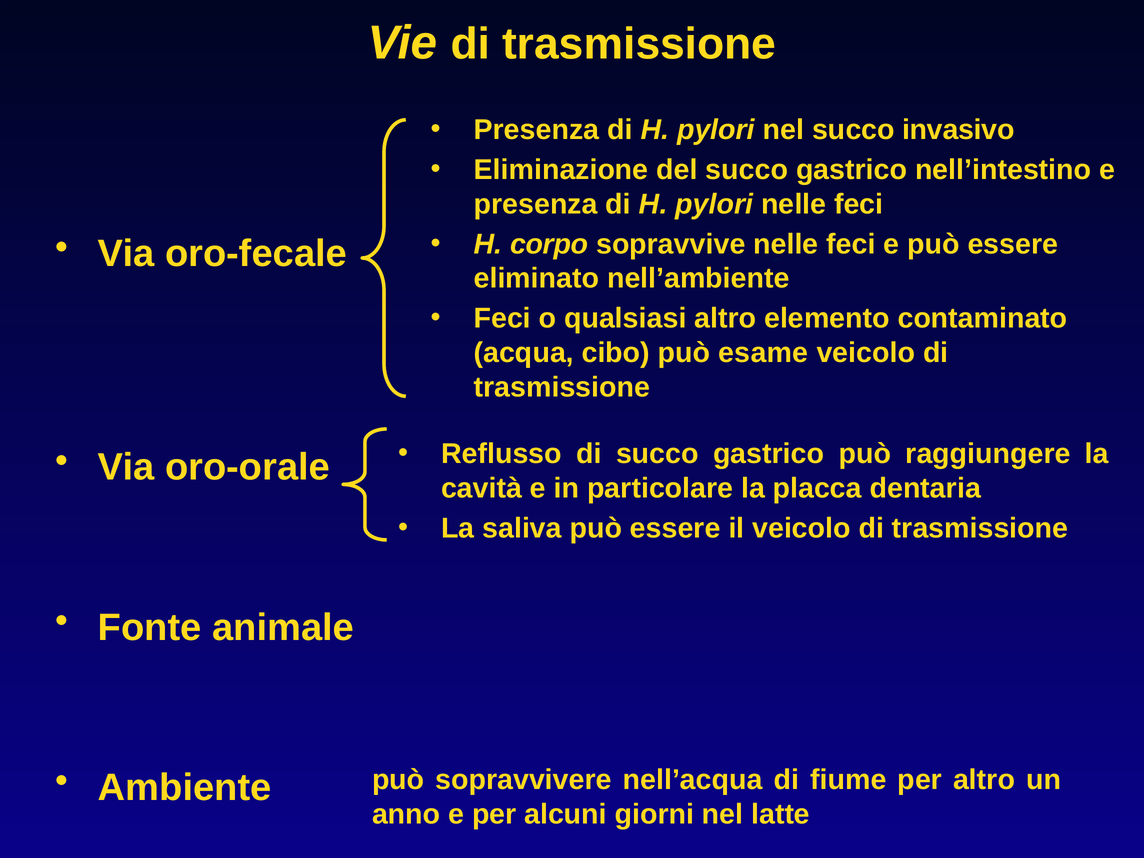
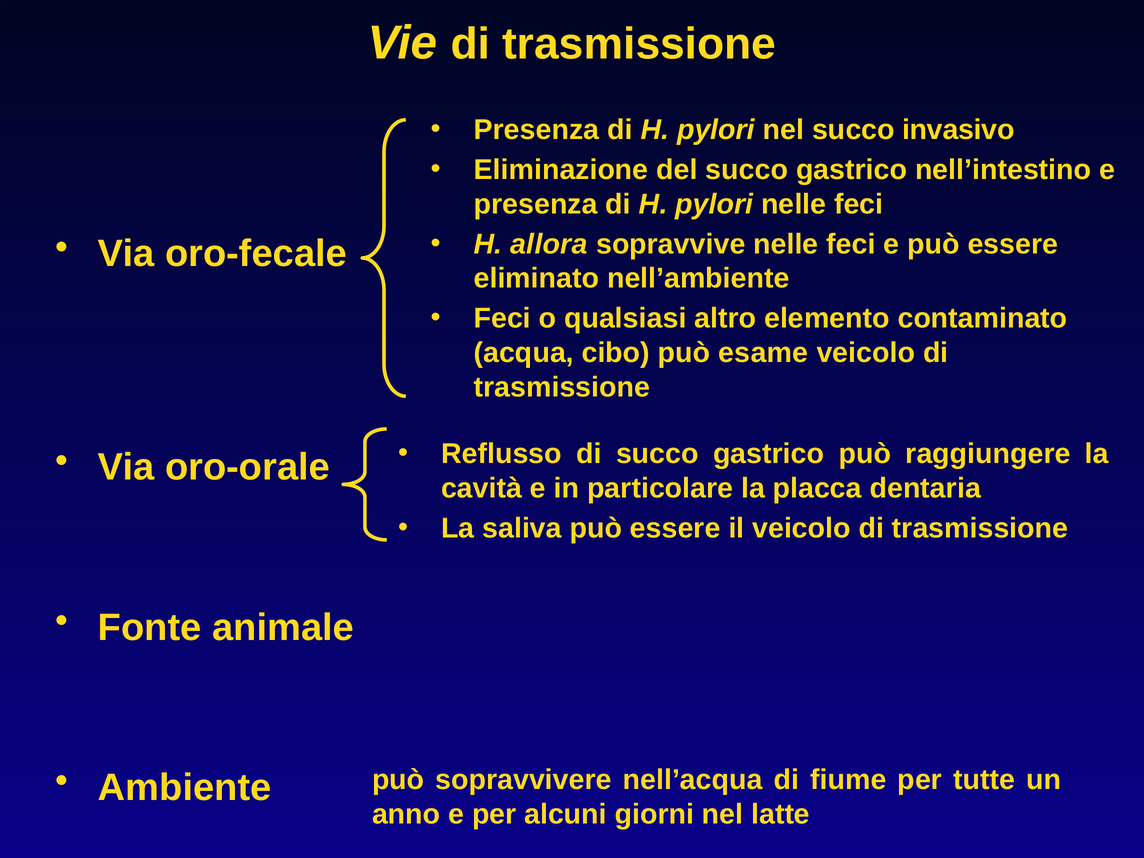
corpo: corpo -> allora (549, 244)
per altro: altro -> tutte (984, 780)
